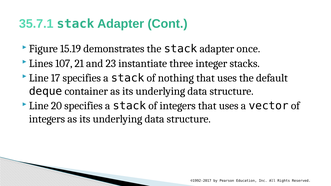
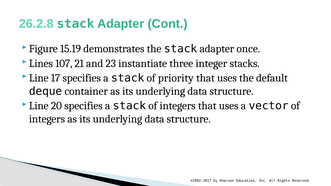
35.7.1: 35.7.1 -> 26.2.8 (36, 24)
nothing: nothing -> priority (176, 78)
